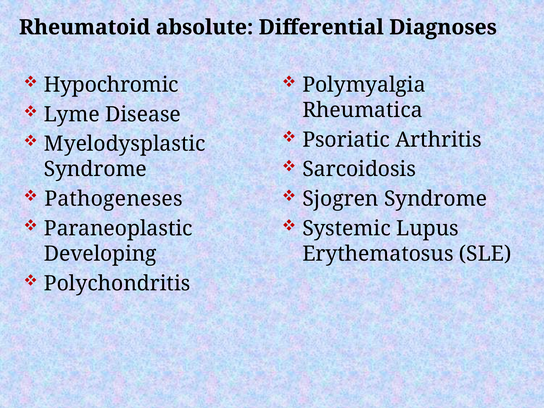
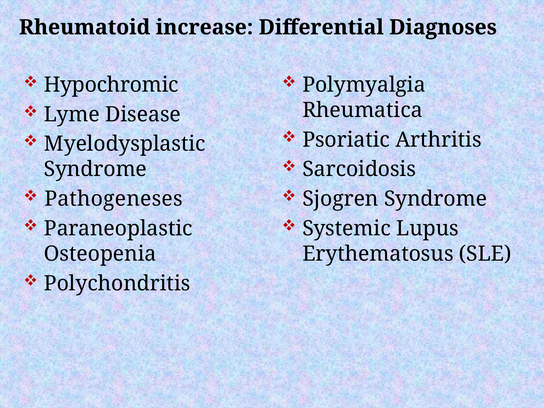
absolute: absolute -> increase (205, 27)
Developing: Developing -> Osteopenia (100, 254)
